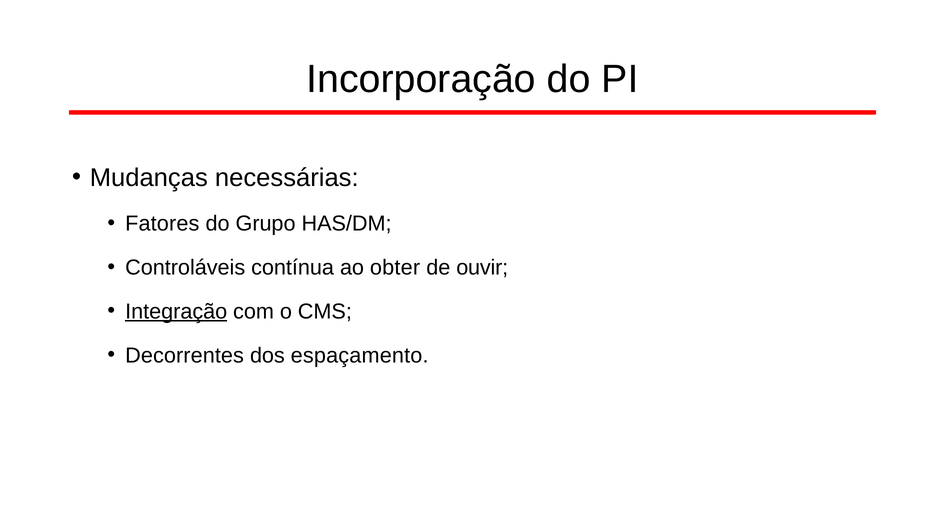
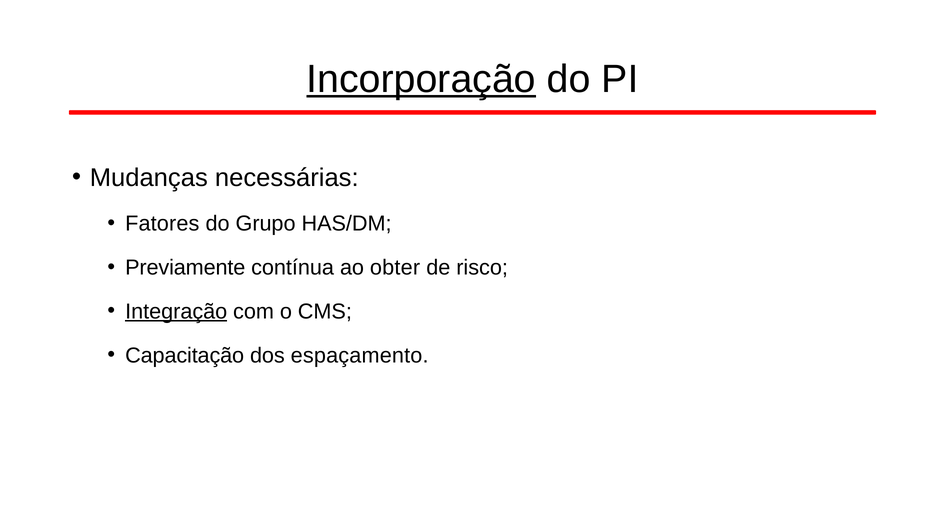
Incorporação underline: none -> present (421, 79)
Controláveis: Controláveis -> Previamente (185, 267)
ouvir: ouvir -> risco (482, 267)
Decorrentes: Decorrentes -> Capacitação (185, 355)
